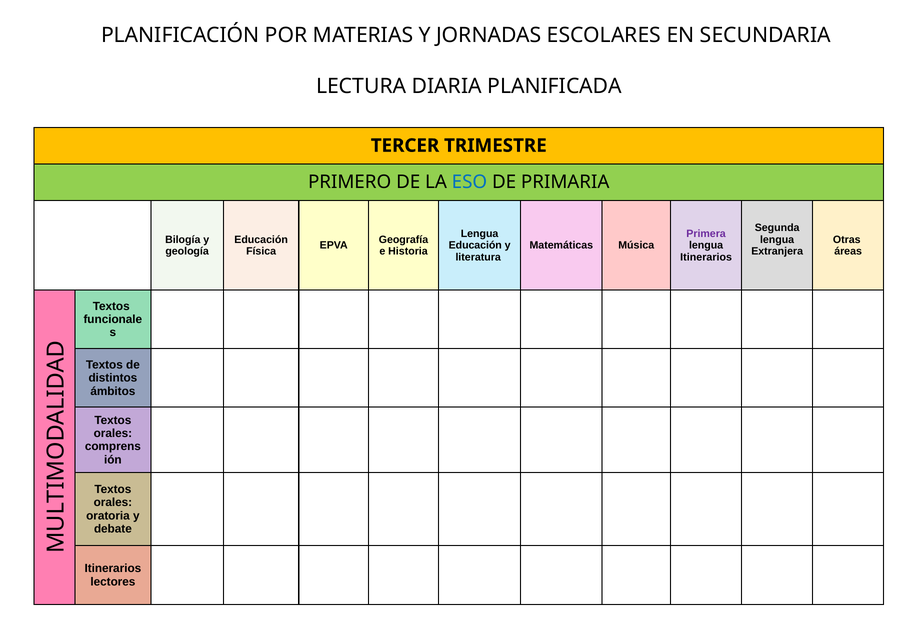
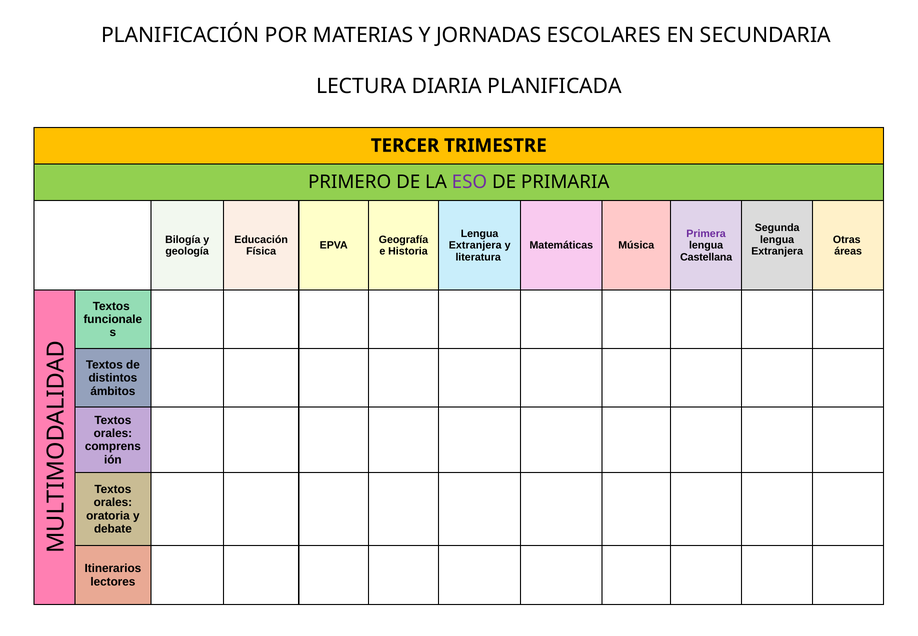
ESO colour: blue -> purple (469, 182)
Educación: Educación -> Extranjera (475, 245)
Itinerarios: Itinerarios -> Castellana (706, 257)
